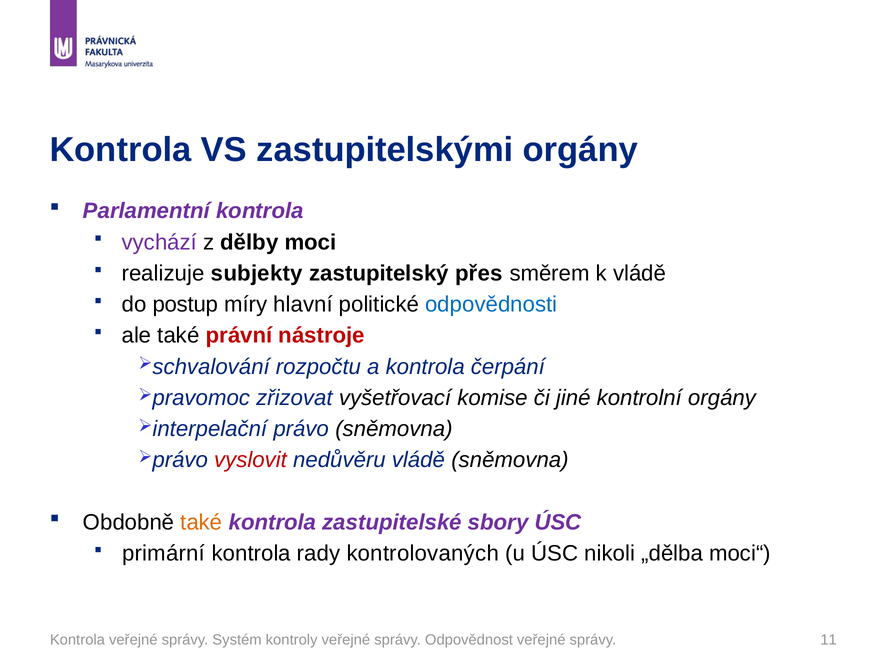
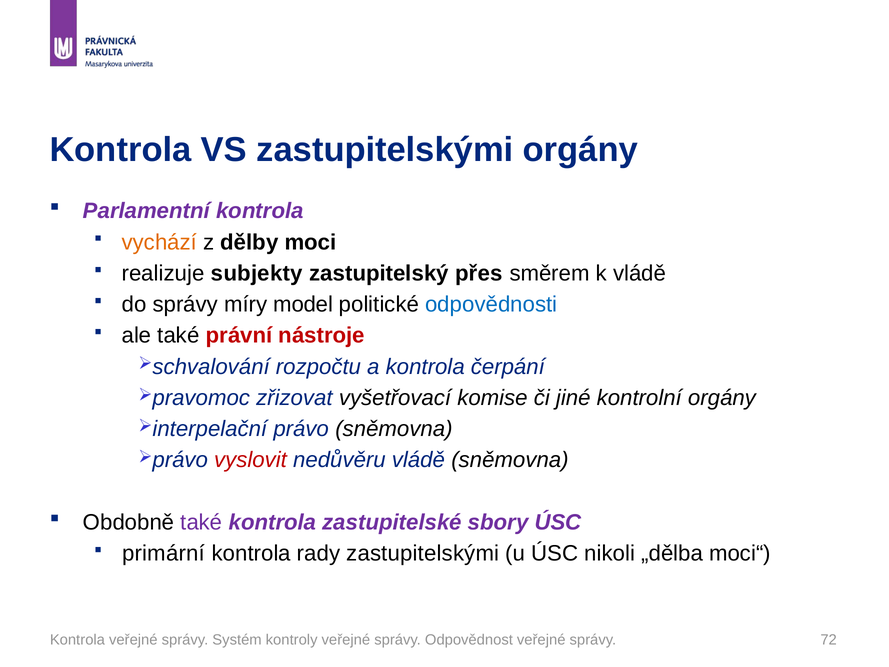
vychází colour: purple -> orange (159, 242)
do postup: postup -> správy (185, 304)
hlavní: hlavní -> model (303, 304)
také colour: orange -> purple (201, 522)
rady kontrolovaných: kontrolovaných -> zastupitelskými (423, 553)
11: 11 -> 72 (829, 640)
